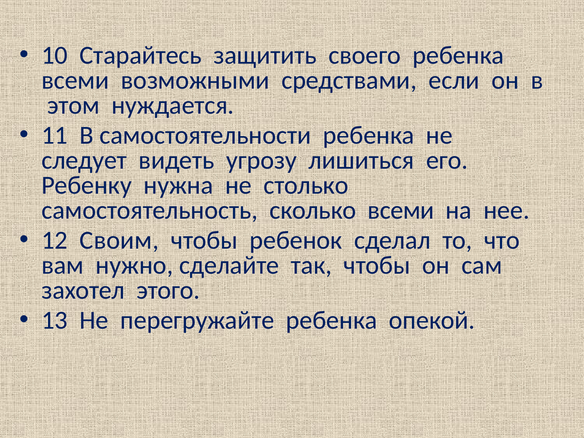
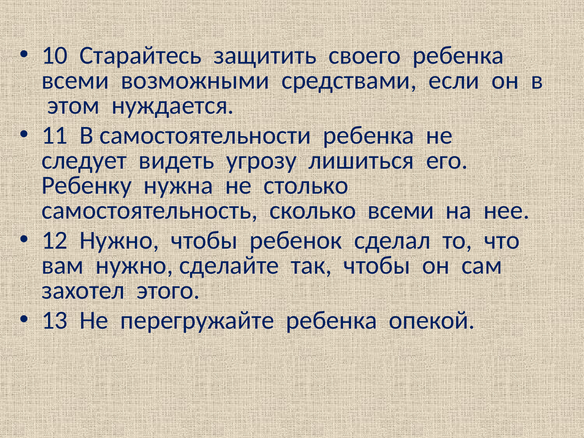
12 Своим: Своим -> Нужно (119, 240)
